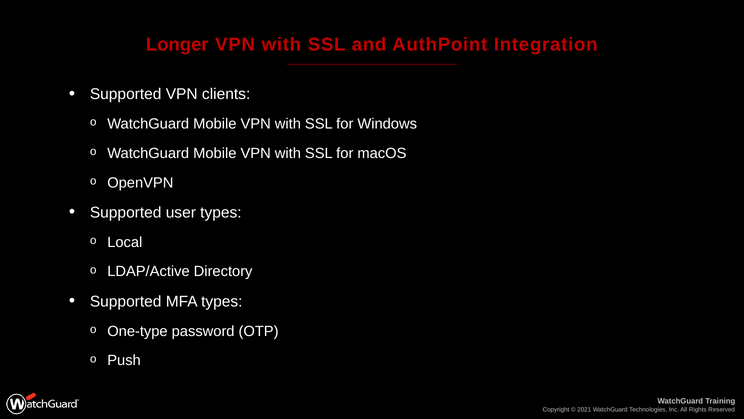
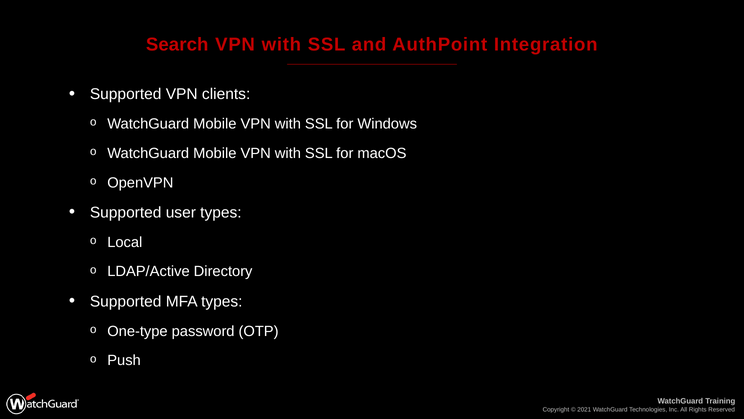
Longer: Longer -> Search (177, 44)
